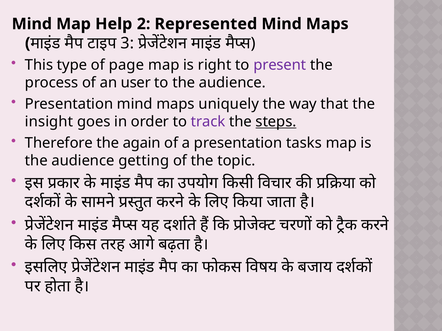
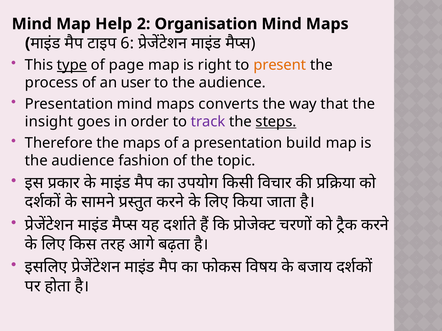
Represented: Represented -> Organisation (206, 24)
3: 3 -> 6 (127, 43)
type underline: none -> present (72, 65)
present colour: purple -> orange (280, 65)
uniquely: uniquely -> converts (229, 104)
the again: again -> maps (142, 143)
tasks: tasks -> build (304, 143)
getting: getting -> fashion (144, 161)
